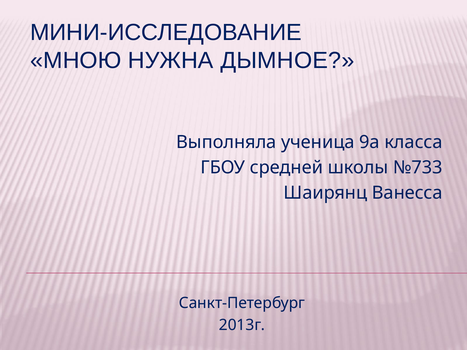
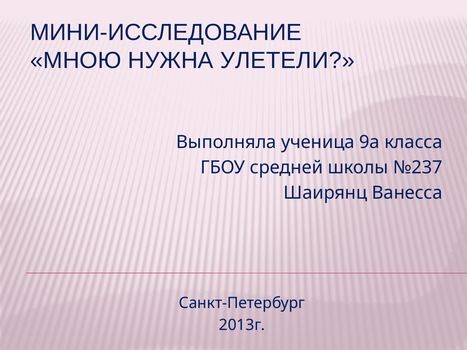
ДЫМНОЕ: ДЫМНОЕ -> УЛЕТЕЛИ (287, 61)
№733: №733 -> №237 (418, 168)
